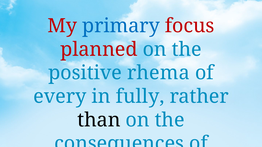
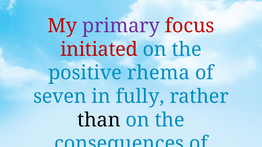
primary colour: blue -> purple (121, 26)
planned: planned -> initiated (99, 50)
every: every -> seven (60, 97)
